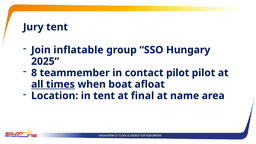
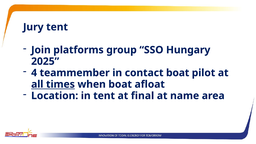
inflatable: inflatable -> platforms (78, 50)
8: 8 -> 4 (34, 73)
contact pilot: pilot -> boat (178, 73)
